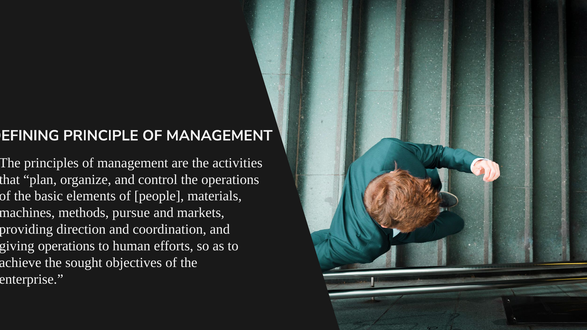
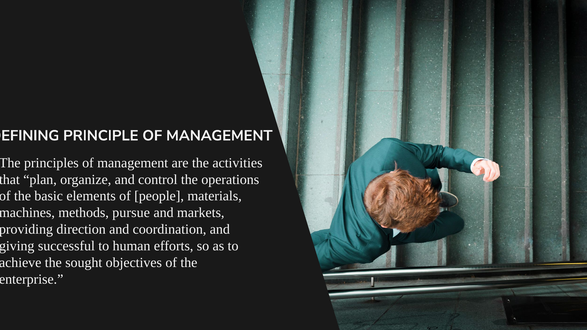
operations: operations -> successful (66, 246)
